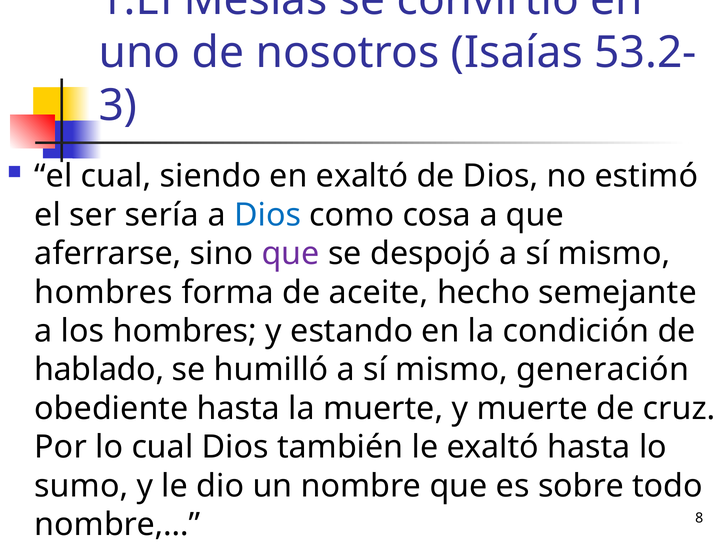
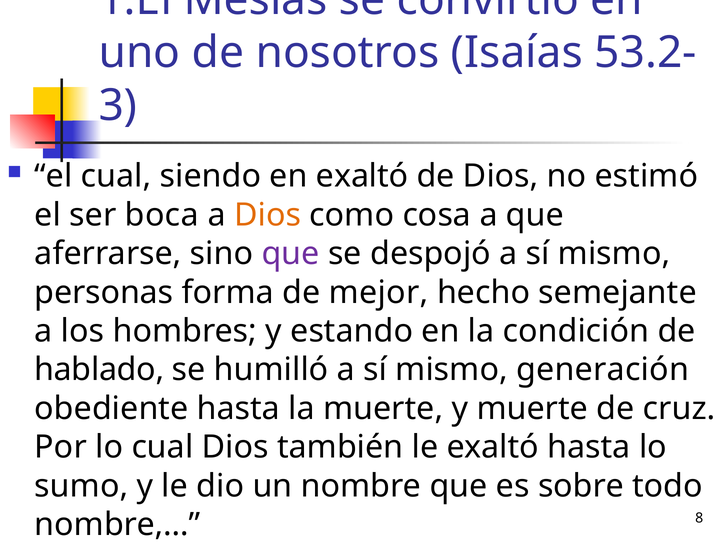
sería: sería -> boca (162, 215)
Dios colour: blue -> orange (268, 215)
hombres: hombres -> personas (104, 293)
aceite: aceite -> mejor (379, 293)
